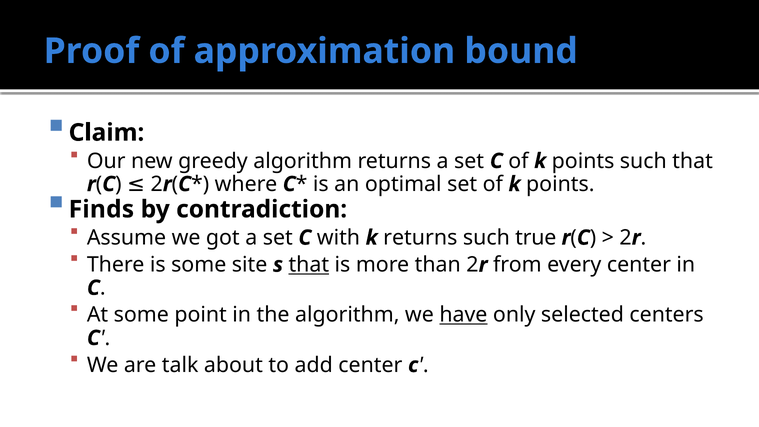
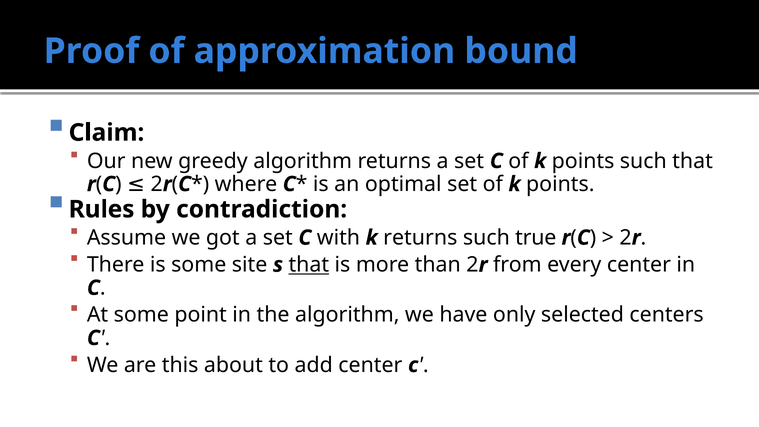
Finds: Finds -> Rules (102, 209)
have underline: present -> none (463, 315)
talk: talk -> this (180, 365)
